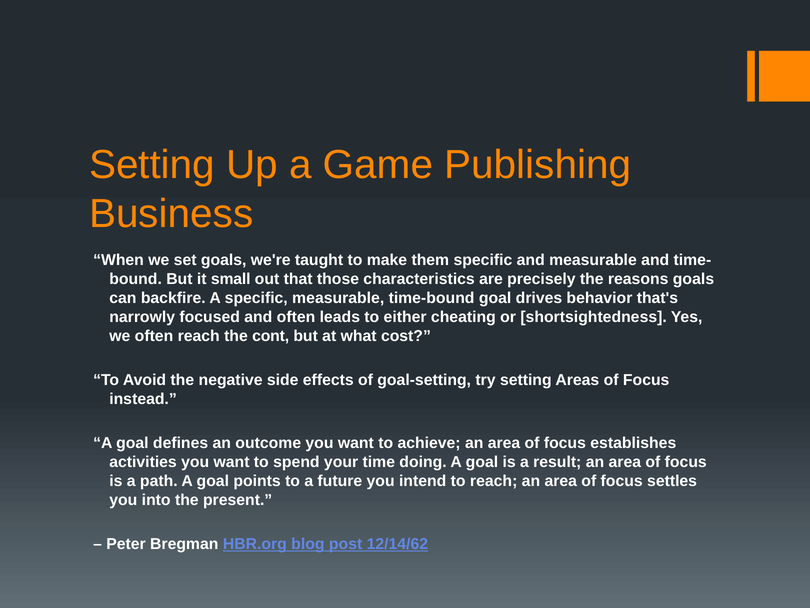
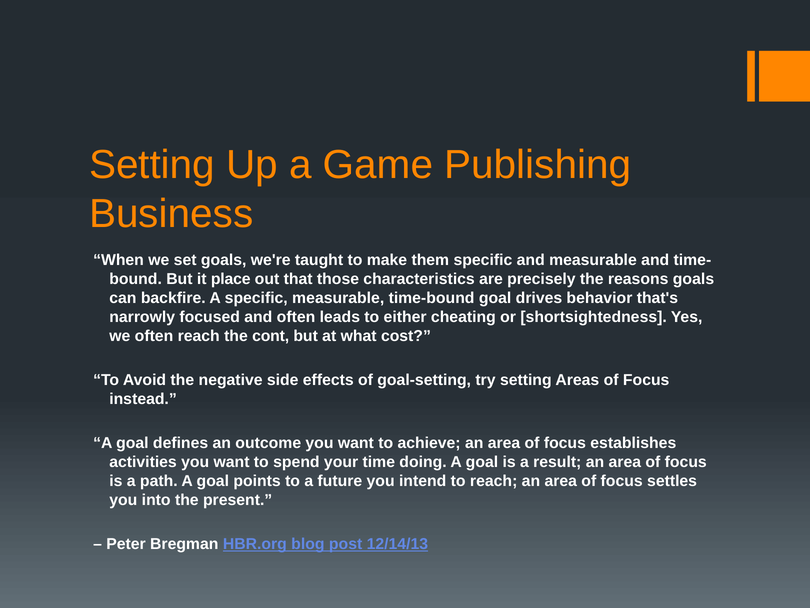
small: small -> place (231, 279)
12/14/62: 12/14/62 -> 12/14/13 (397, 544)
